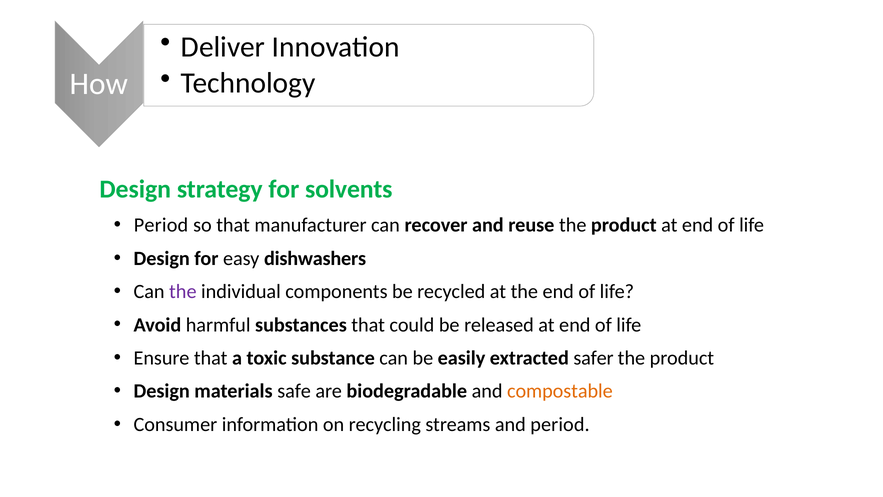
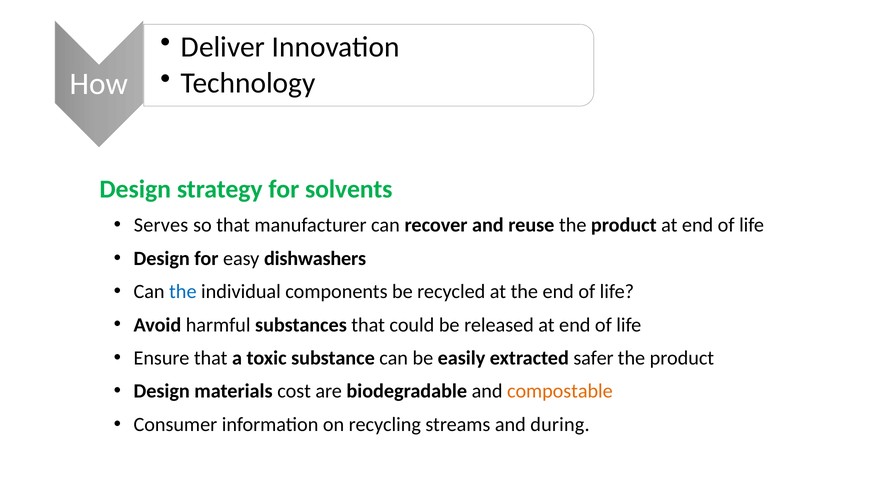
Period: Period -> Serves (161, 225)
the colour: purple -> blue (183, 291)
safe: safe -> cost (294, 391)
and period: period -> during (560, 424)
